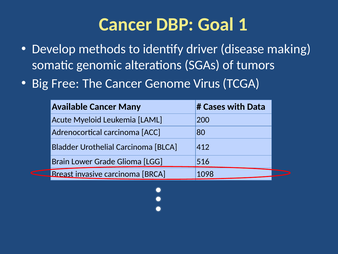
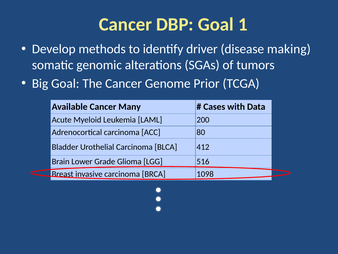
Big Free: Free -> Goal (65, 83)
Virus: Virus -> Prior (207, 83)
